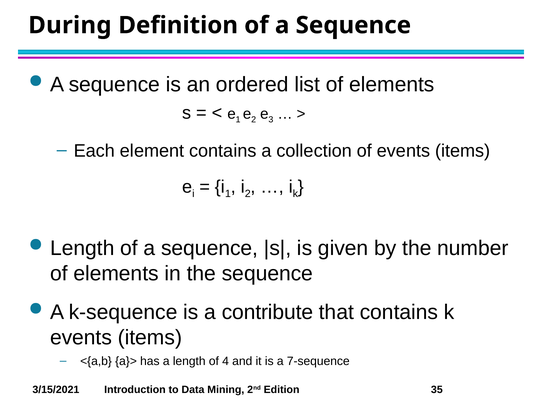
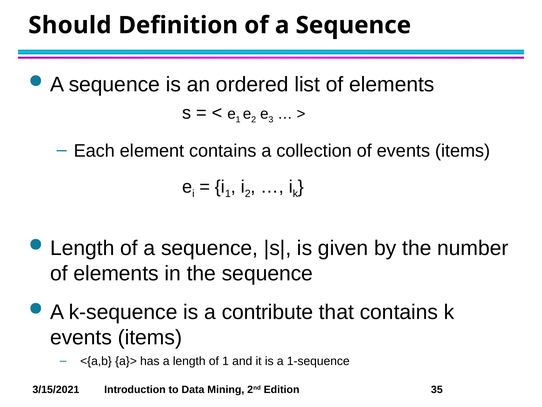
During: During -> Should (70, 25)
of 4: 4 -> 1 (226, 361)
7-sequence: 7-sequence -> 1-sequence (318, 361)
